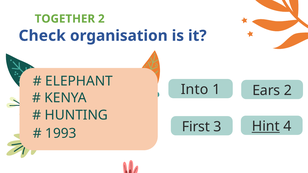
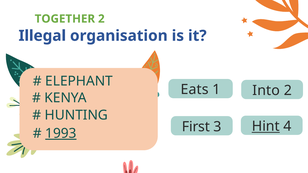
Check: Check -> Illegal (42, 36)
Into: Into -> Eats (195, 90)
Ears: Ears -> Into (266, 91)
1993 underline: none -> present (61, 134)
